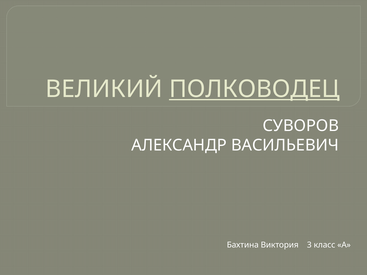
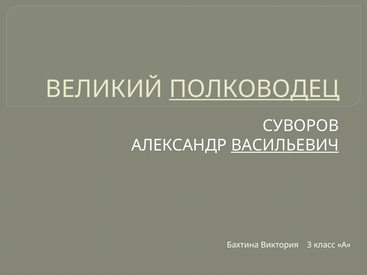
ВАСИЛЬЕВИЧ underline: none -> present (285, 145)
